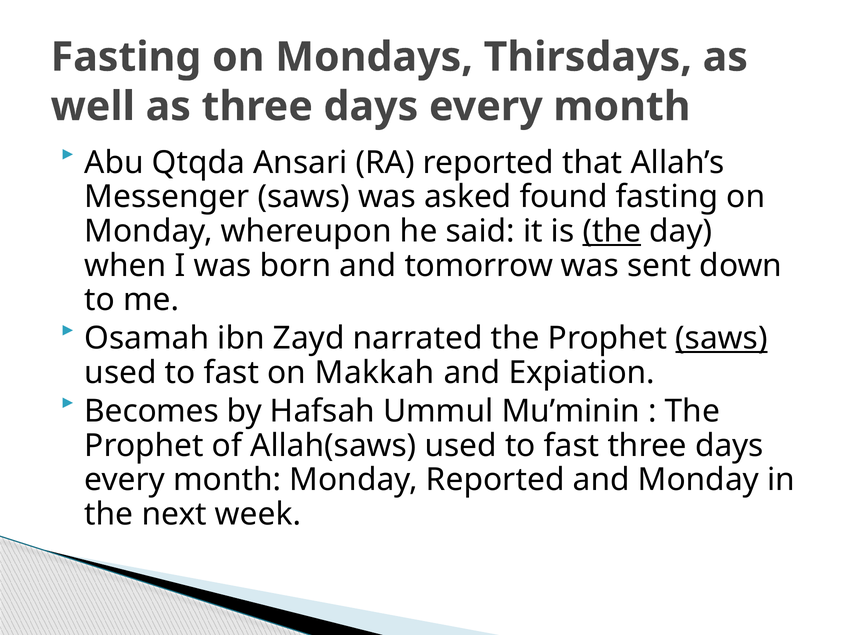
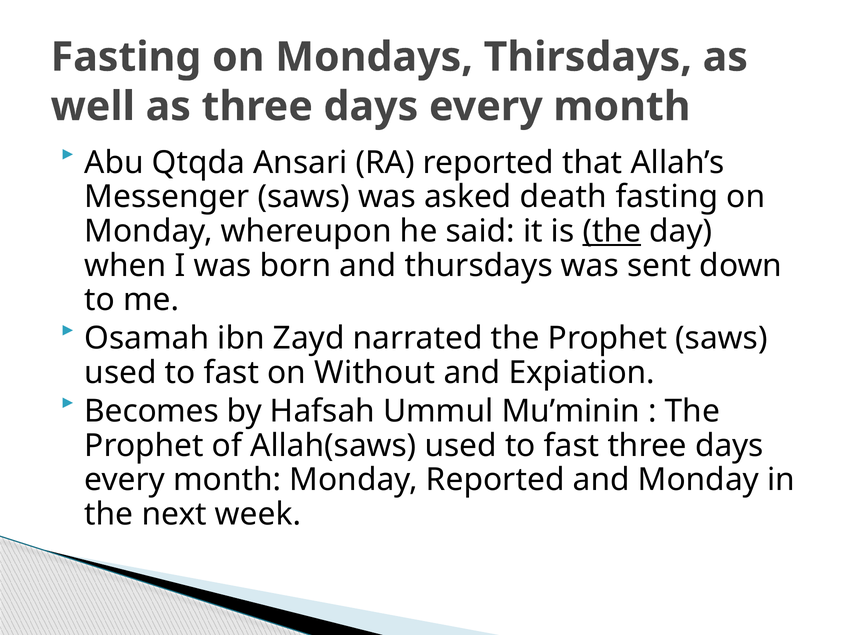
found: found -> death (563, 197)
tomorrow: tomorrow -> thursdays (479, 265)
saws underline: present -> none (722, 338)
Makkah: Makkah -> Without (375, 373)
